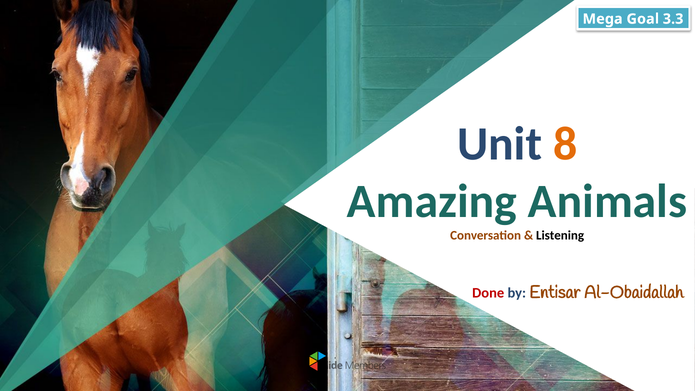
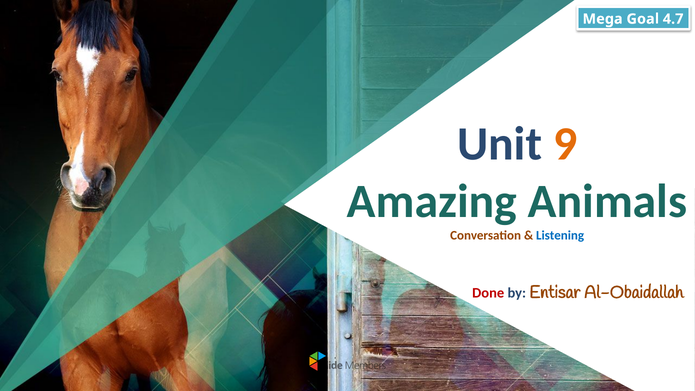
3.3: 3.3 -> 4.7 (673, 19)
8: 8 -> 9 (565, 144)
Listening colour: black -> blue (560, 236)
